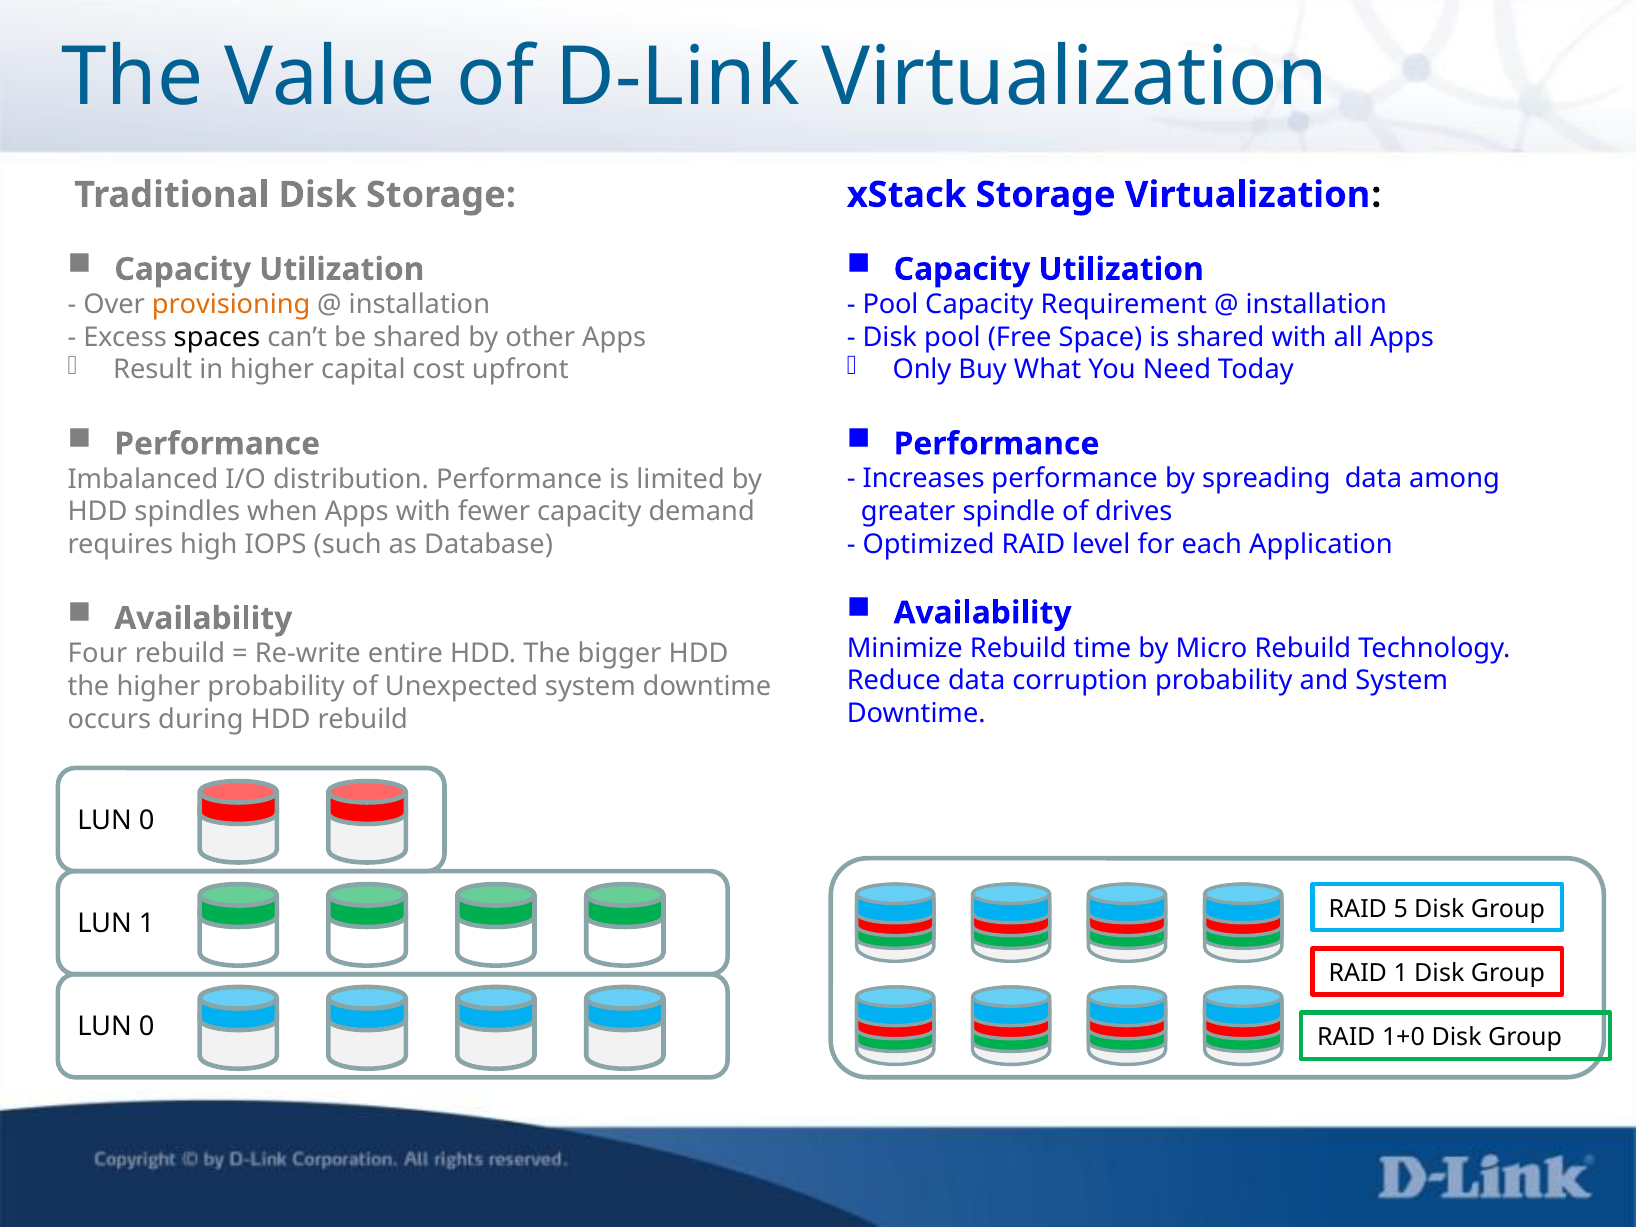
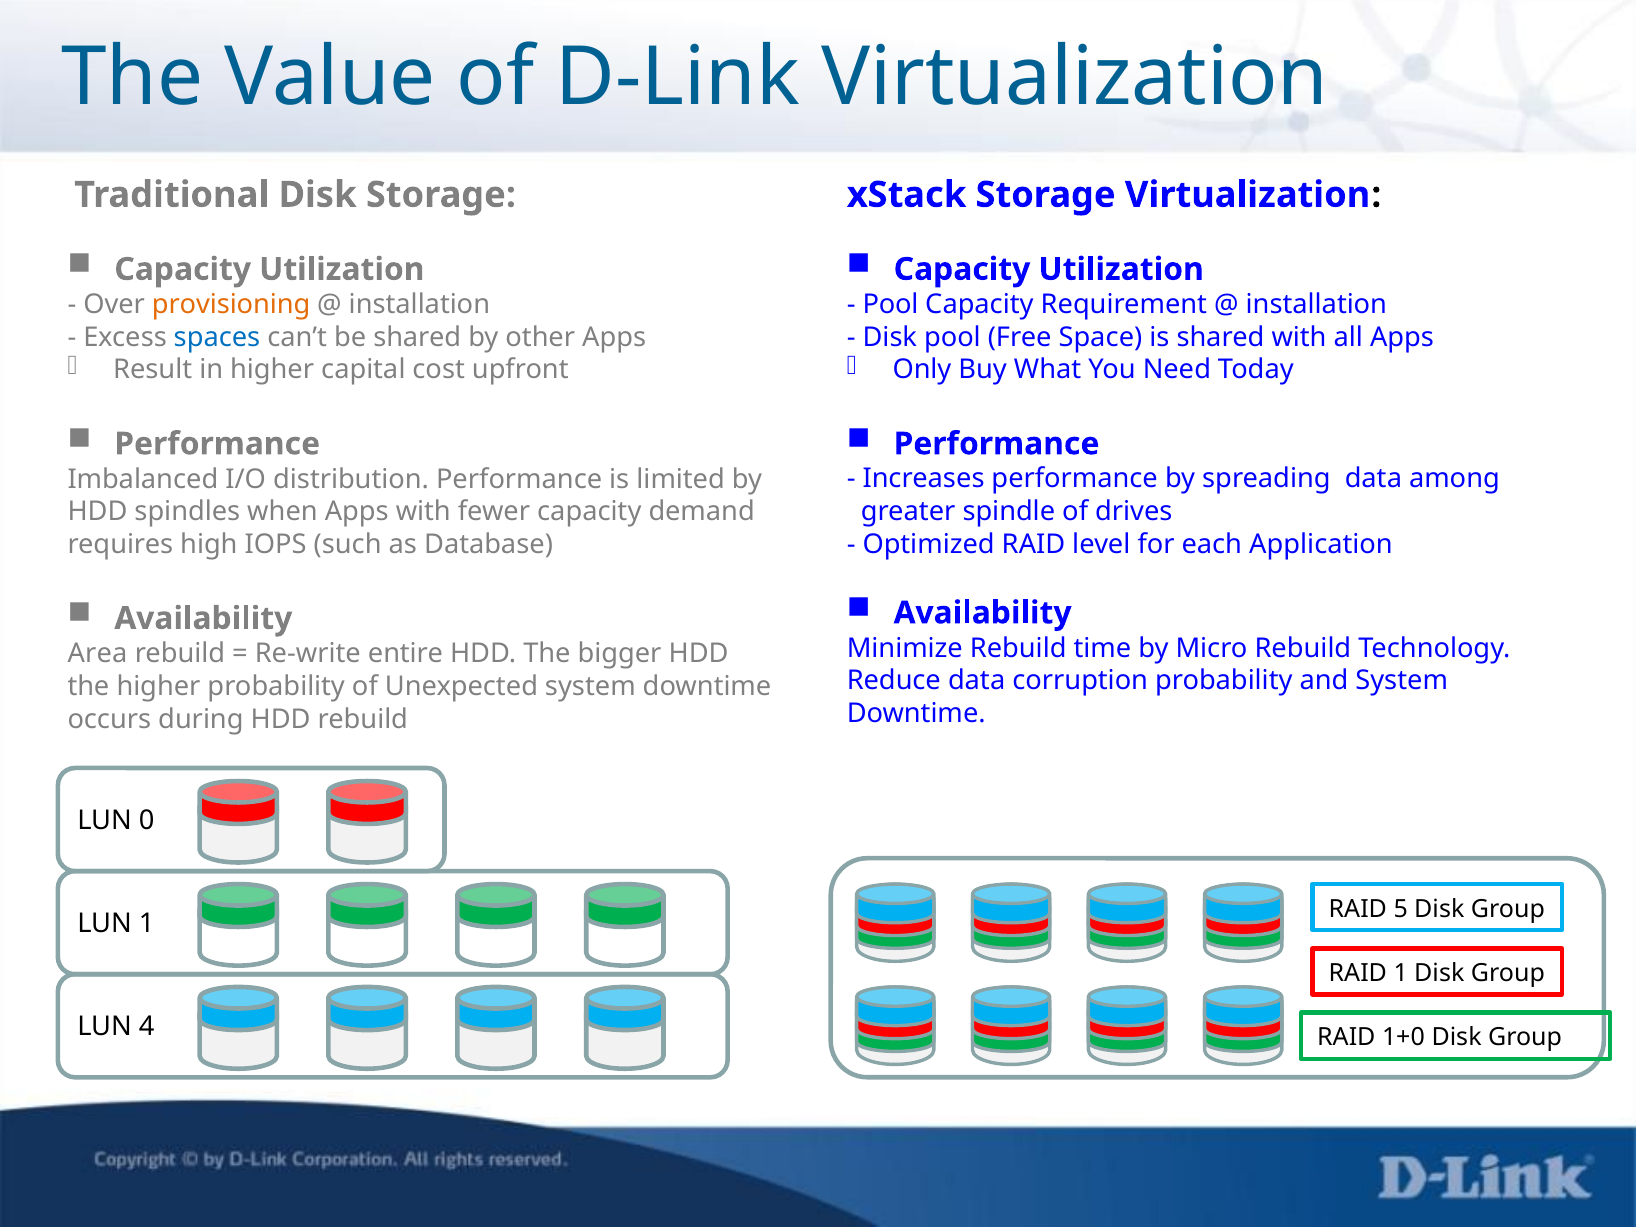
spaces colour: black -> blue (217, 337)
Four: Four -> Area (98, 654)
0: 0 -> 4 (147, 1026)
